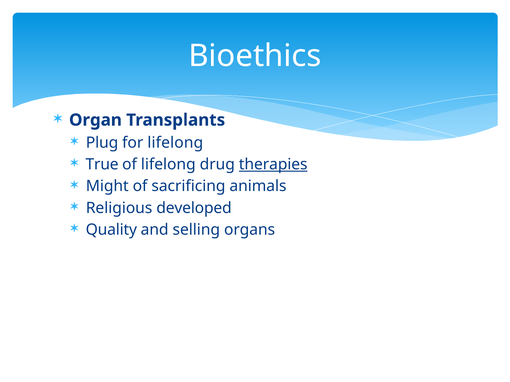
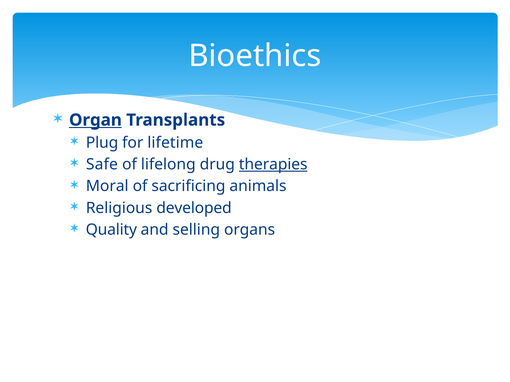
Organ underline: none -> present (95, 120)
for lifelong: lifelong -> lifetime (175, 143)
True: True -> Safe (102, 165)
Might: Might -> Moral (107, 186)
